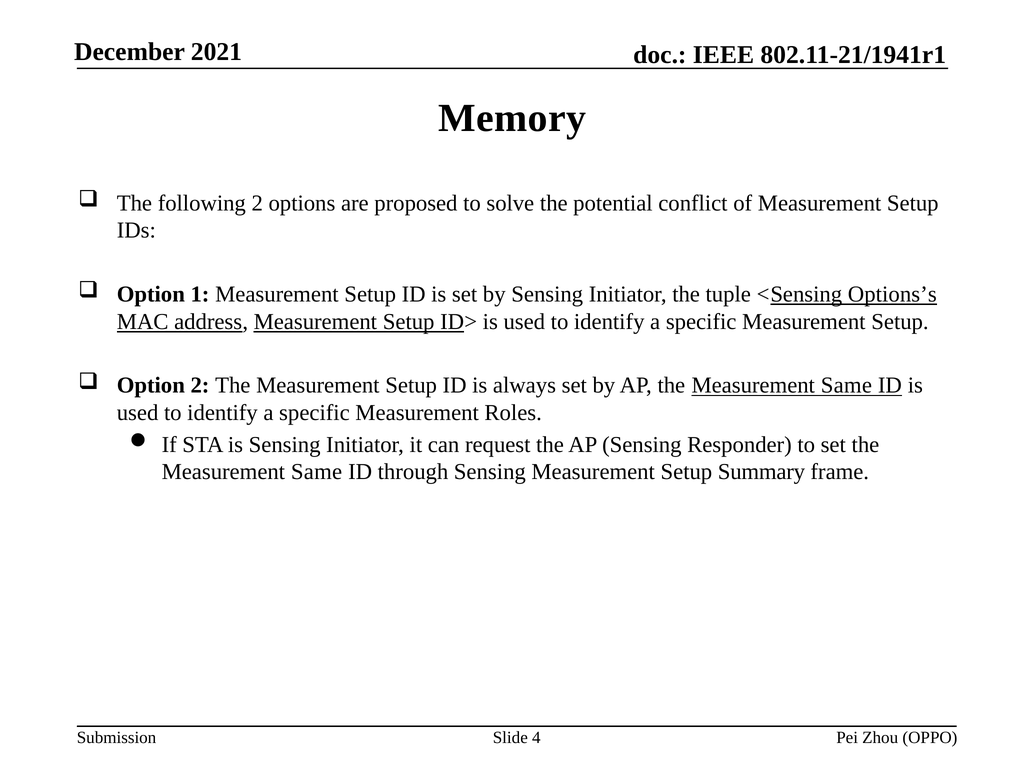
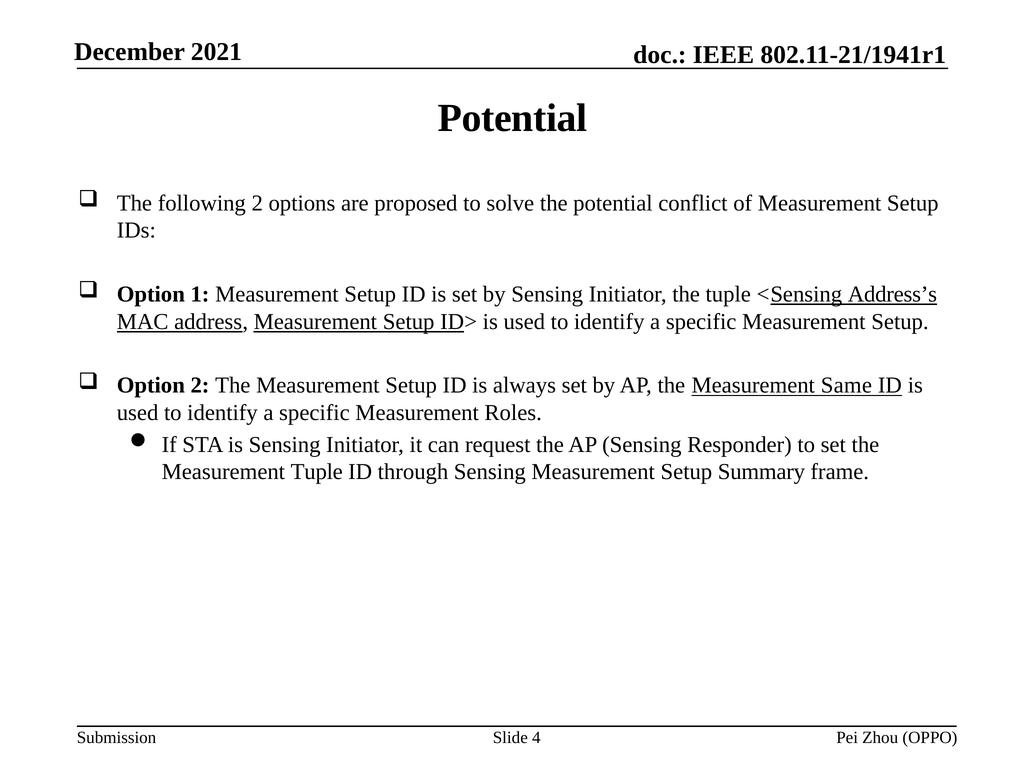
Memory: Memory -> Potential (513, 118)
Options’s: Options’s -> Address’s (892, 294)
Same: Same -> Tuple (317, 472)
